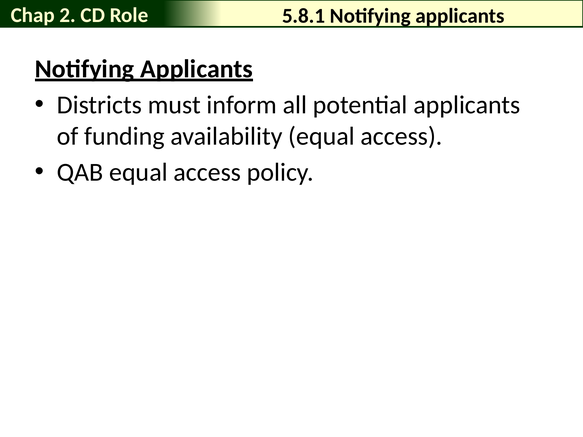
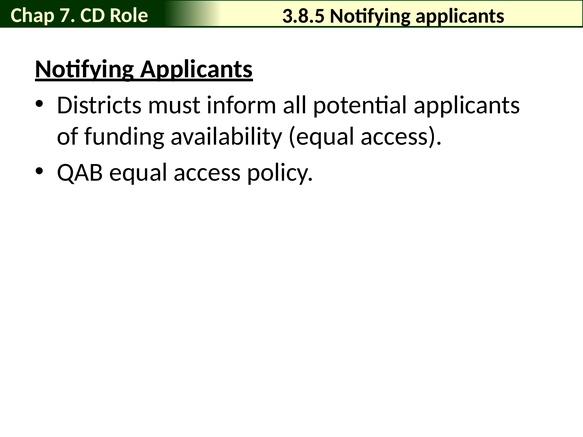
2: 2 -> 7 (68, 15)
5.8.1: 5.8.1 -> 3.8.5 (304, 16)
